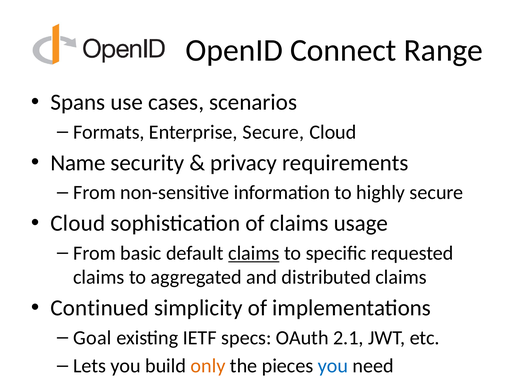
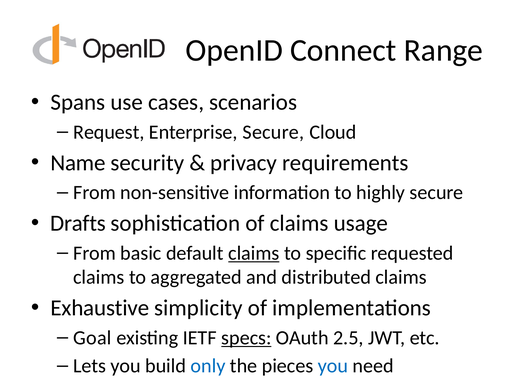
Formats: Formats -> Request (109, 132)
Cloud: Cloud -> Drafts (78, 223)
Continued: Continued -> Exhaustive (100, 308)
specs underline: none -> present (246, 337)
2.1: 2.1 -> 2.5 (348, 337)
only colour: orange -> blue (208, 365)
